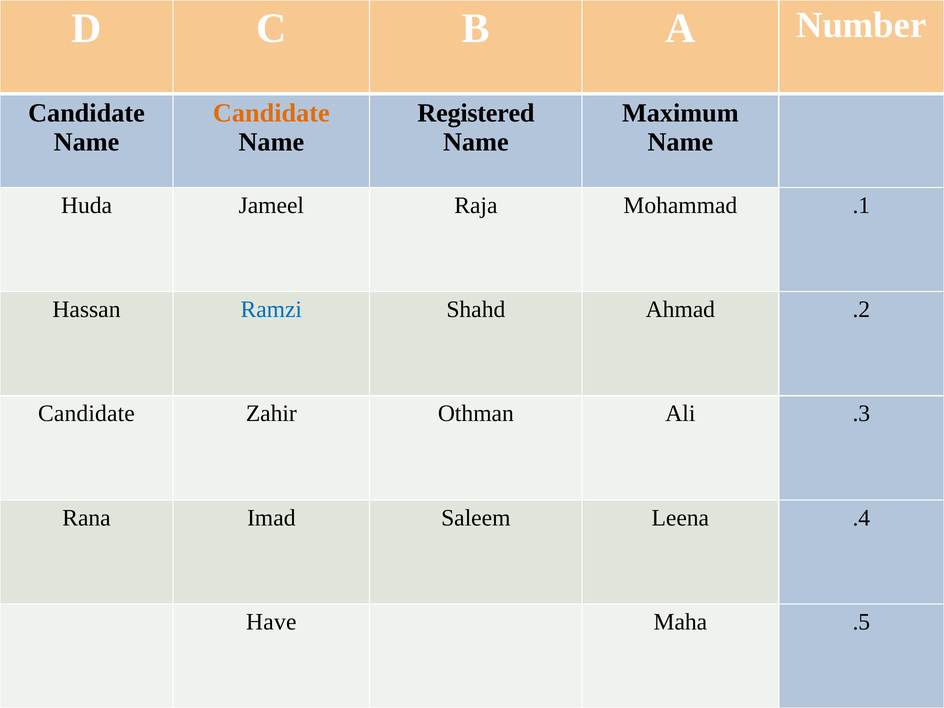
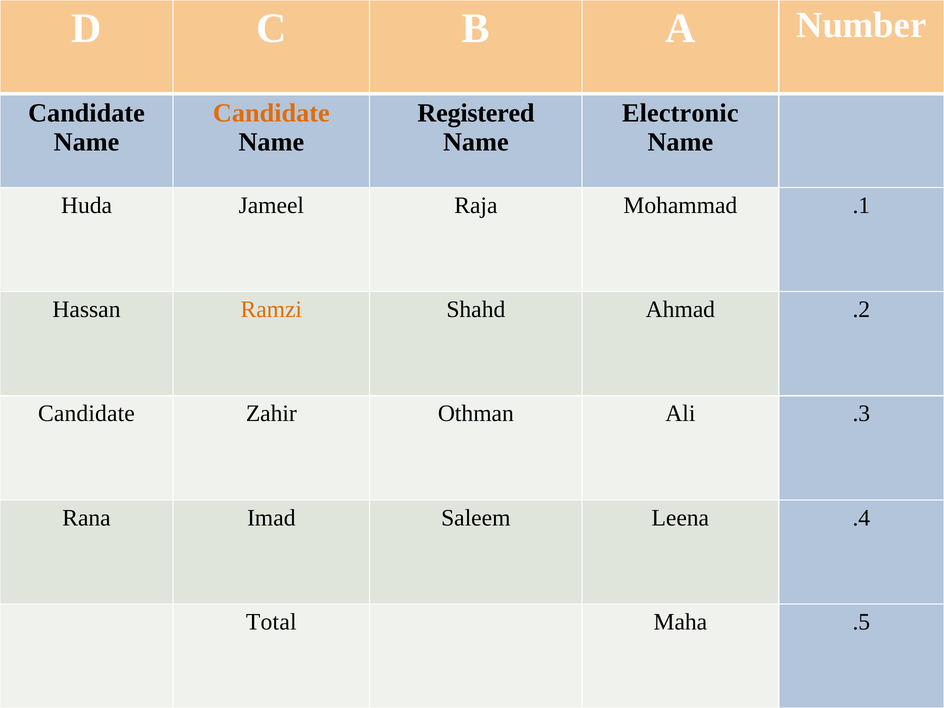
Maximum: Maximum -> Electronic (680, 113)
Ramzi colour: blue -> orange (271, 310)
Have: Have -> Total (271, 622)
